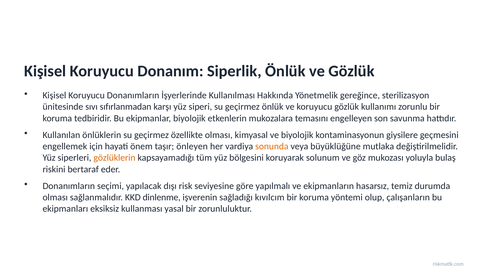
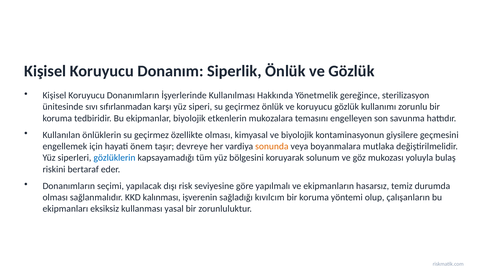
önleyen: önleyen -> devreye (192, 147)
büyüklüğüne: büyüklüğüne -> boyanmalara (336, 147)
gözlüklerin colour: orange -> blue (115, 158)
dinlenme: dinlenme -> kalınması (162, 198)
